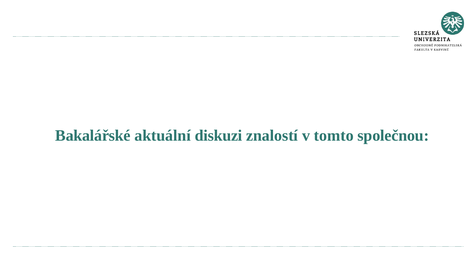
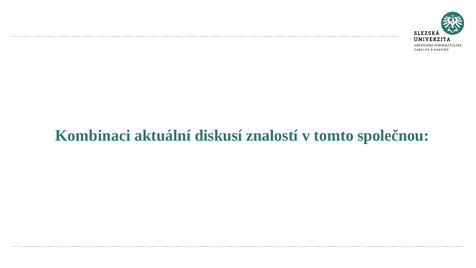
Bakalářské: Bakalářské -> Kombinaci (93, 136)
diskuzi: diskuzi -> diskusí (219, 136)
